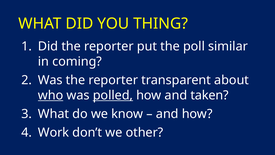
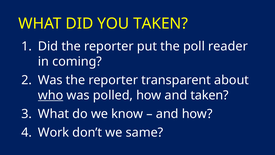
YOU THING: THING -> TAKEN (161, 24)
similar: similar -> reader (228, 46)
polled underline: present -> none (113, 95)
other: other -> same (144, 132)
